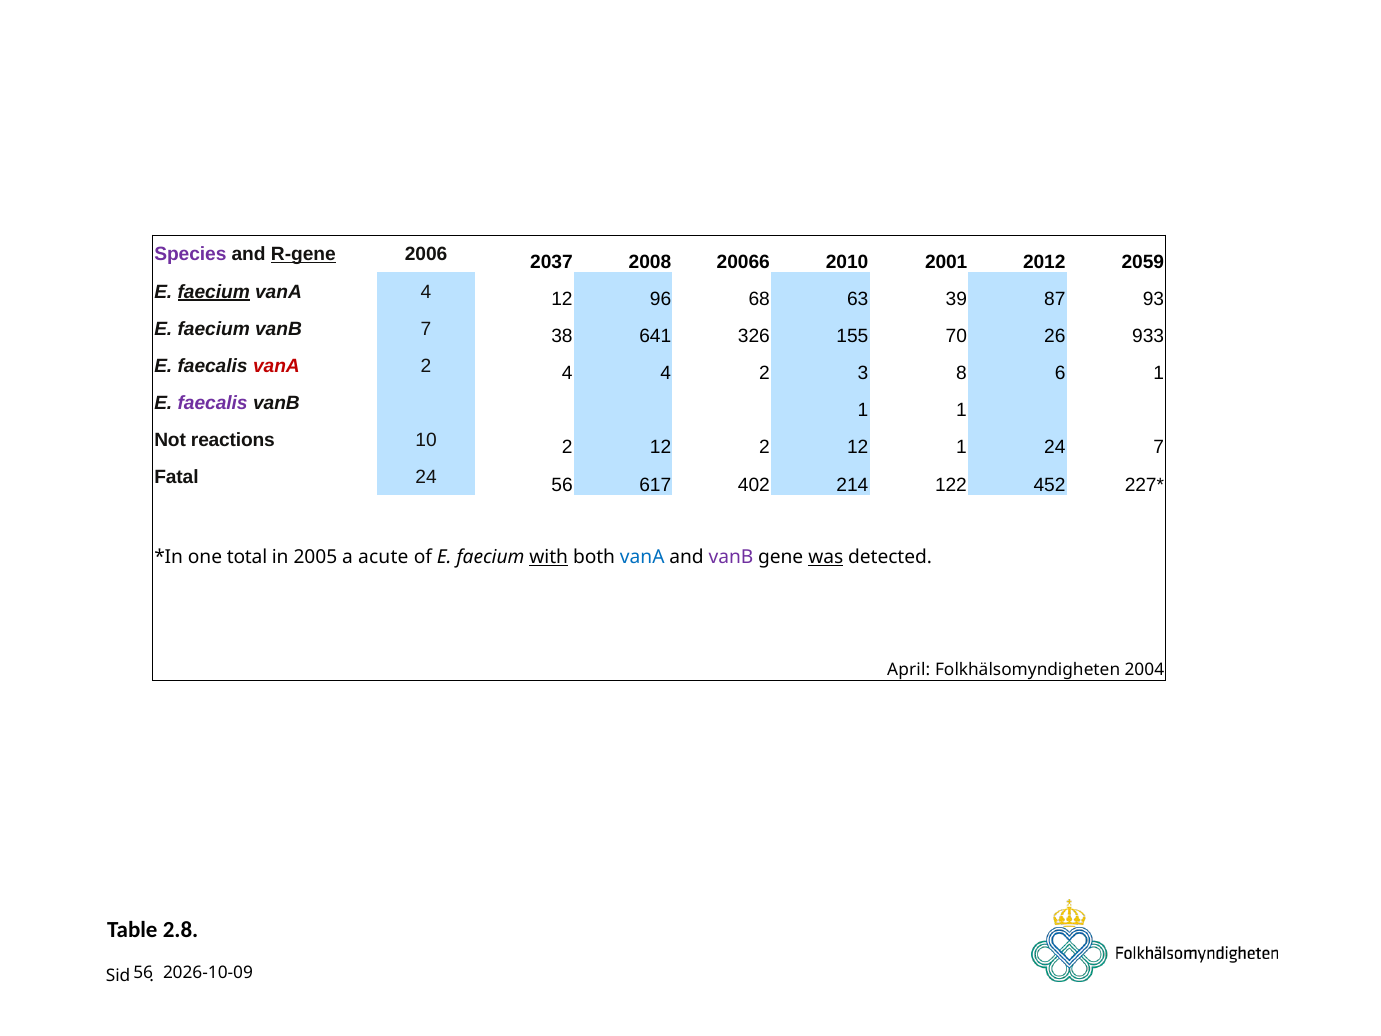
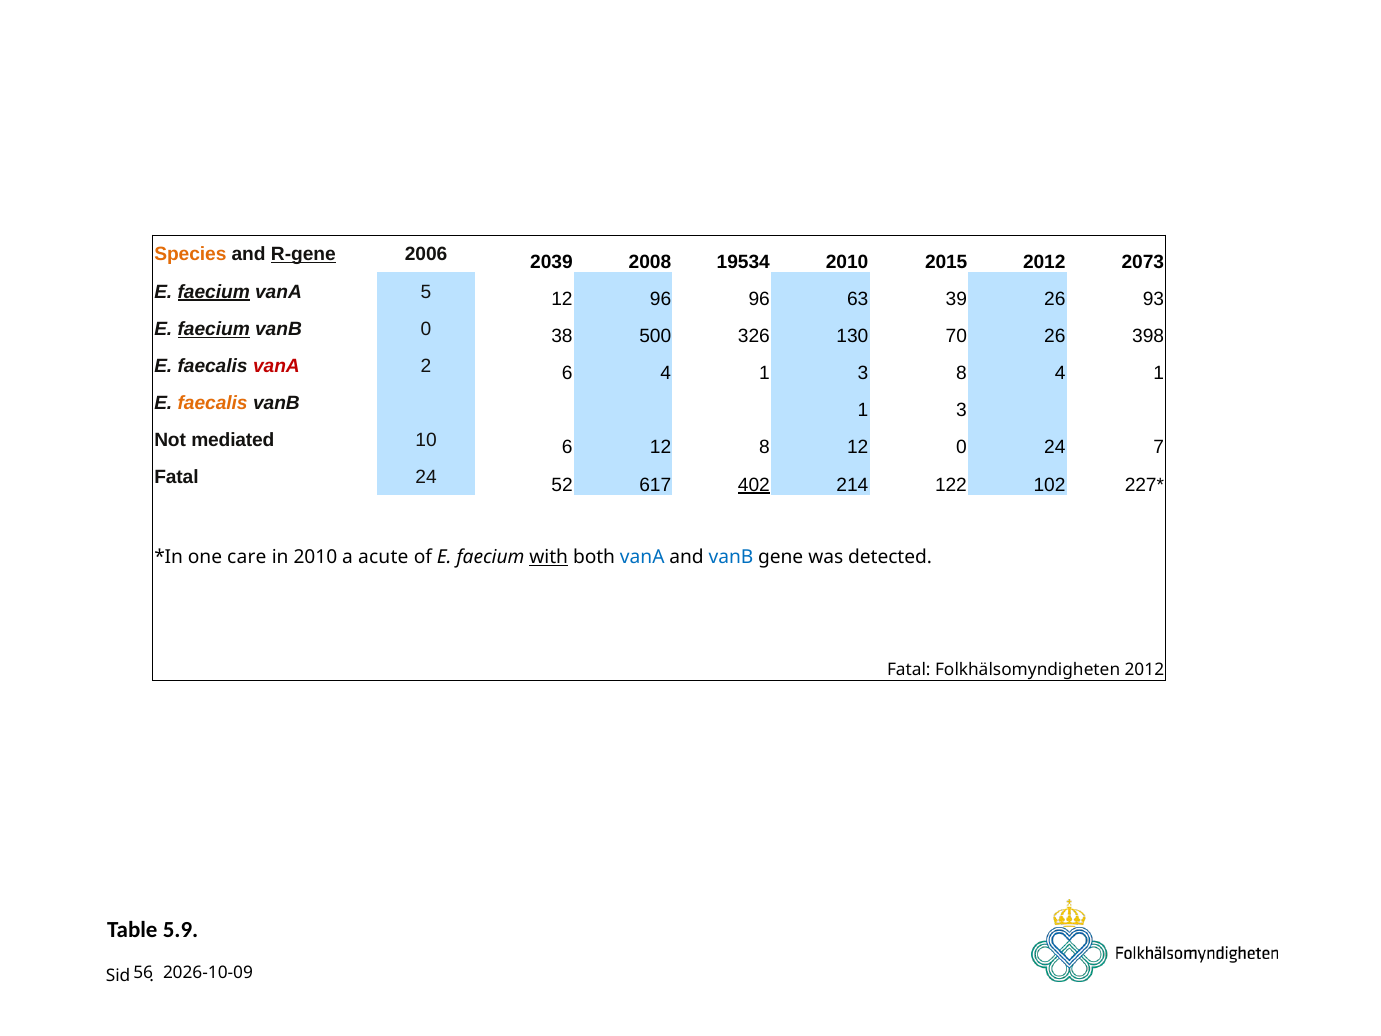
Species colour: purple -> orange (190, 255)
2037: 2037 -> 2039 (551, 262)
20066: 20066 -> 19534 (743, 262)
2001: 2001 -> 2015 (946, 262)
2059: 2059 -> 2073 (1143, 262)
vanA 4: 4 -> 5 (426, 292)
96 68: 68 -> 96 (759, 299)
39 87: 87 -> 26 (1055, 299)
faecium underline: none -> present (214, 329)
vanB 7: 7 -> 0 (426, 329)
641: 641 -> 500 (655, 336)
155: 155 -> 130 (852, 336)
933: 933 -> 398 (1148, 336)
2 4: 4 -> 6 (567, 373)
2: 2 -> 1 (764, 373)
8 6: 6 -> 4 (1060, 373)
faecalis colour: purple -> orange (213, 403)
vanB 1 1: 1 -> 3 (962, 410)
reactions: reactions -> mediated (233, 440)
10 2: 2 -> 6 (567, 447)
12 2: 2 -> 8 (764, 447)
12 1: 1 -> 0 (962, 447)
56: 56 -> 52 (562, 485)
402 underline: none -> present (754, 485)
452: 452 -> 102 (1050, 485)
total: total -> care (247, 557)
in 2005: 2005 -> 2010 (315, 557)
vanB colour: purple -> blue (731, 557)
was underline: present -> none (826, 557)
April: April -> Fatal (909, 670)
Folkhälsomyndigheten 2004: 2004 -> 2012 (1144, 670)
2.8: 2.8 -> 5.9 (181, 930)
